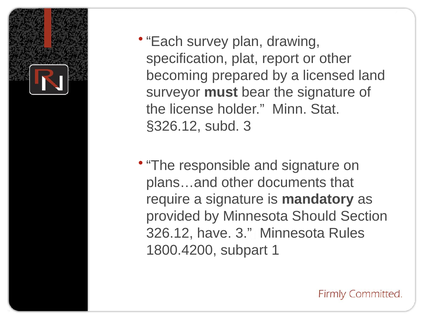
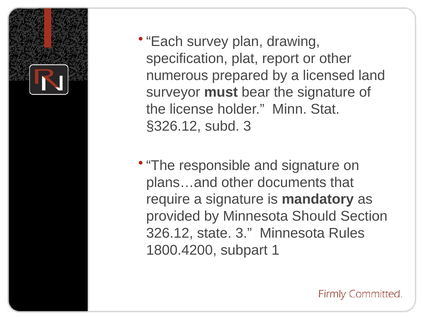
becoming: becoming -> numerous (177, 75)
have: have -> state (214, 233)
